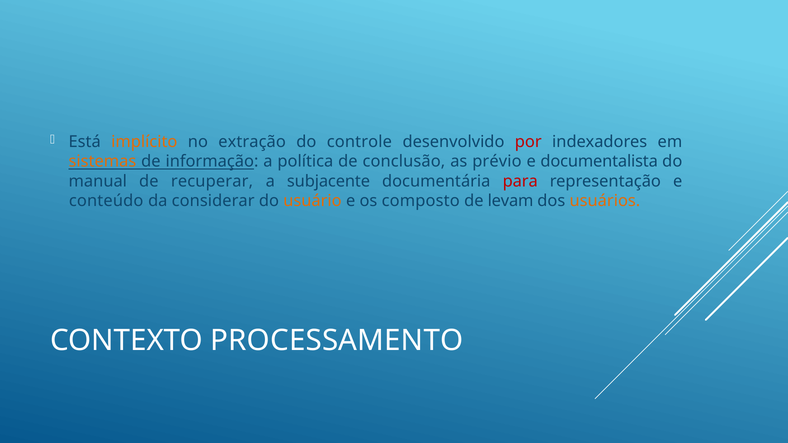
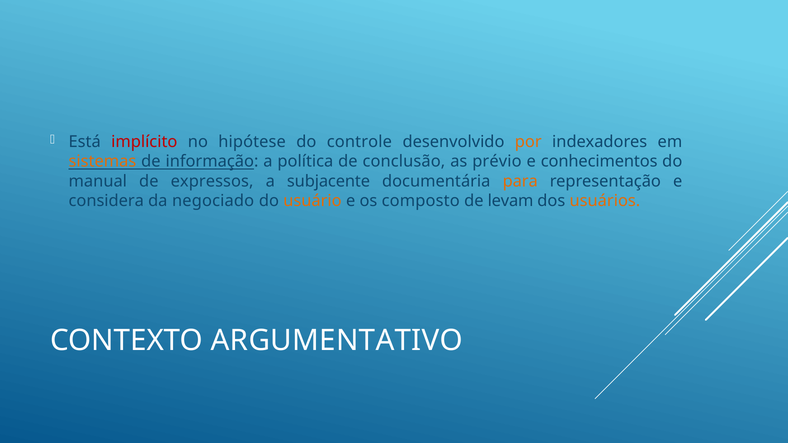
implícito colour: orange -> red (144, 142)
extração: extração -> hipótese (252, 142)
por colour: red -> orange (528, 142)
documentalista: documentalista -> conhecimentos (599, 162)
recuperar: recuperar -> expressos (212, 181)
para colour: red -> orange (520, 181)
conteúdo: conteúdo -> considera (106, 201)
considerar: considerar -> negociado (213, 201)
PROCESSAMENTO: PROCESSAMENTO -> ARGUMENTATIVO (337, 341)
